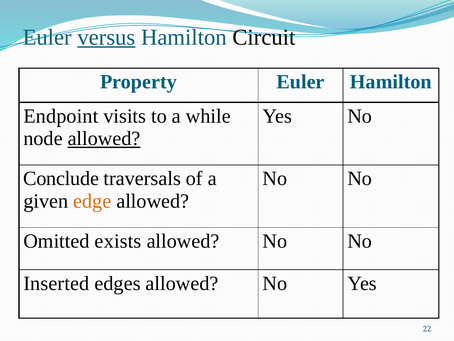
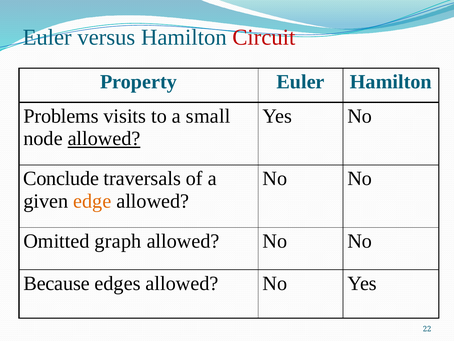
versus underline: present -> none (106, 37)
Circuit colour: black -> red (264, 37)
Endpoint: Endpoint -> Problems (61, 116)
while: while -> small (208, 116)
exists: exists -> graph (118, 241)
Inserted: Inserted -> Because (57, 283)
